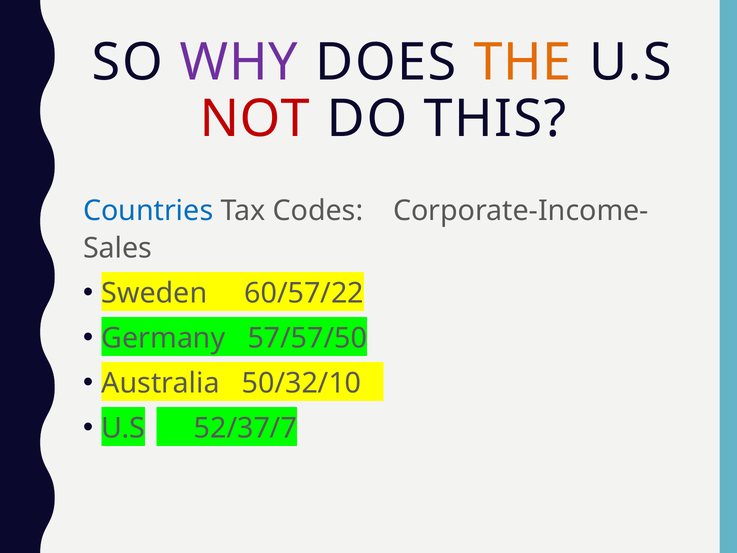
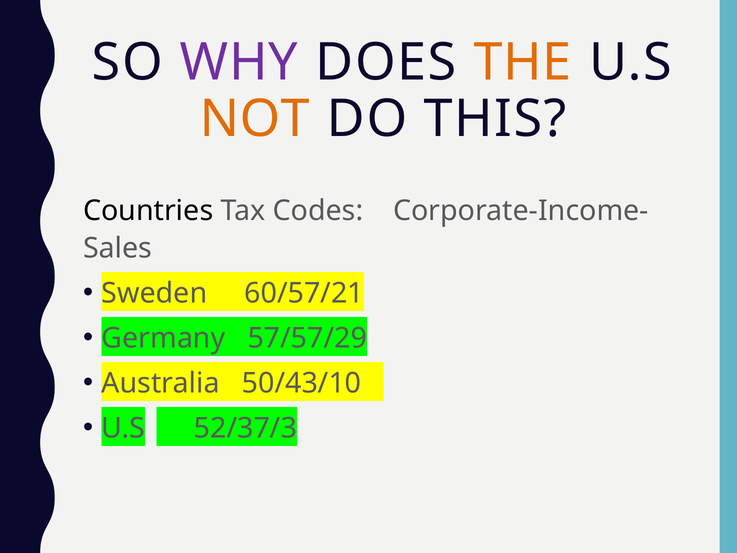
NOT colour: red -> orange (255, 119)
Countries colour: blue -> black (148, 211)
60/57/22: 60/57/22 -> 60/57/21 (304, 293)
57/57/50: 57/57/50 -> 57/57/29 (307, 338)
50/32/10: 50/32/10 -> 50/43/10 (302, 383)
52/37/7: 52/37/7 -> 52/37/3 (245, 428)
